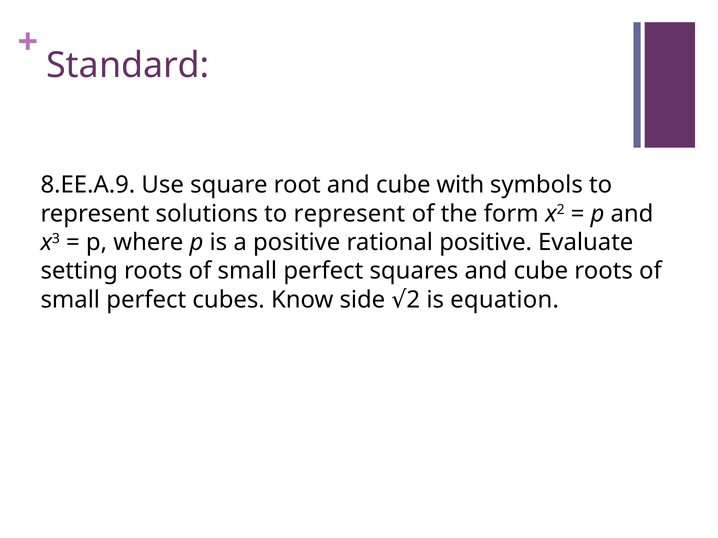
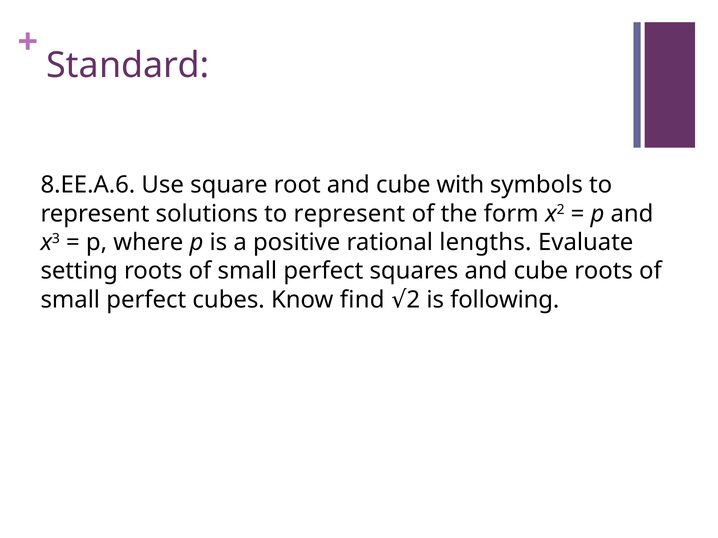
8.EE.A.9: 8.EE.A.9 -> 8.EE.A.6 (88, 185)
rational positive: positive -> lengths (485, 243)
side: side -> find (362, 300)
equation: equation -> following (505, 300)
